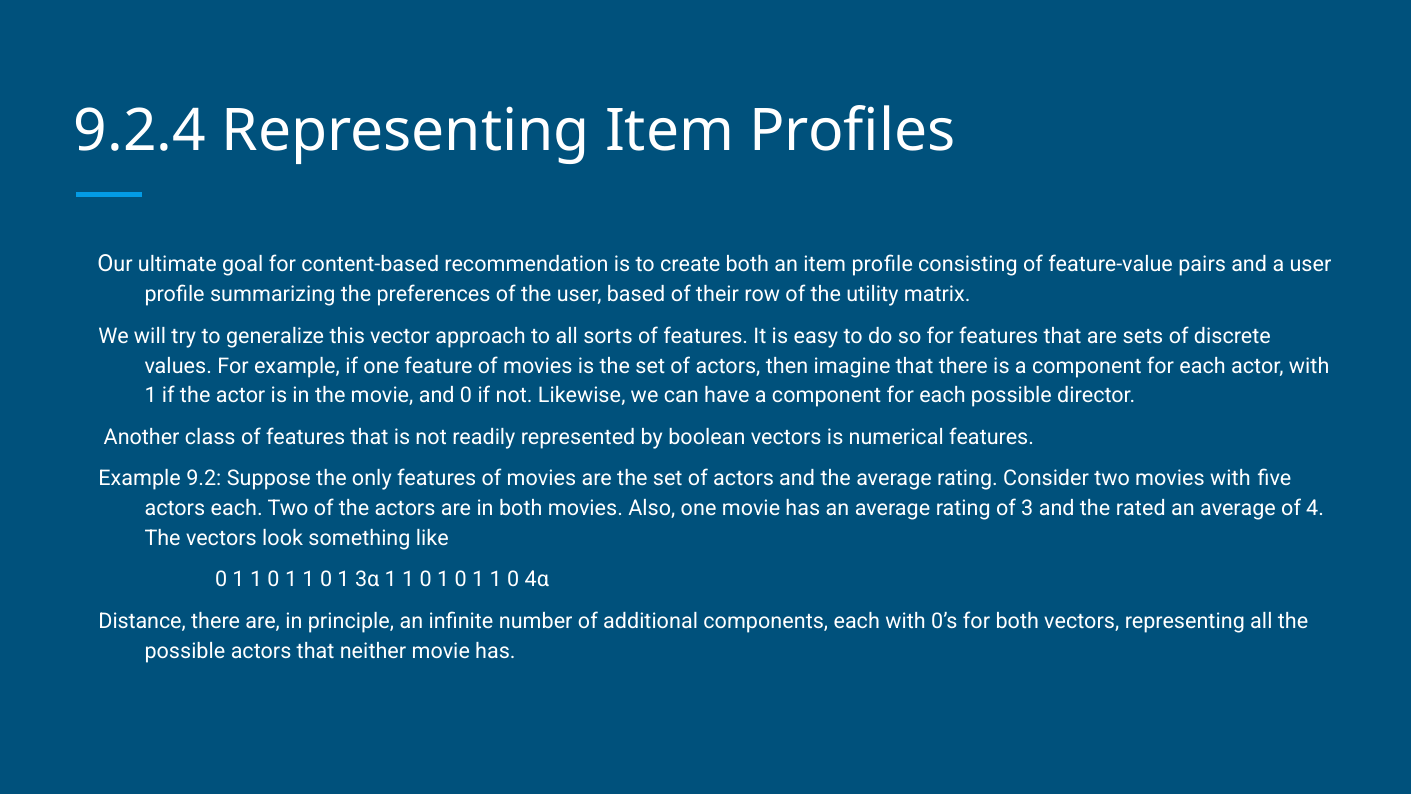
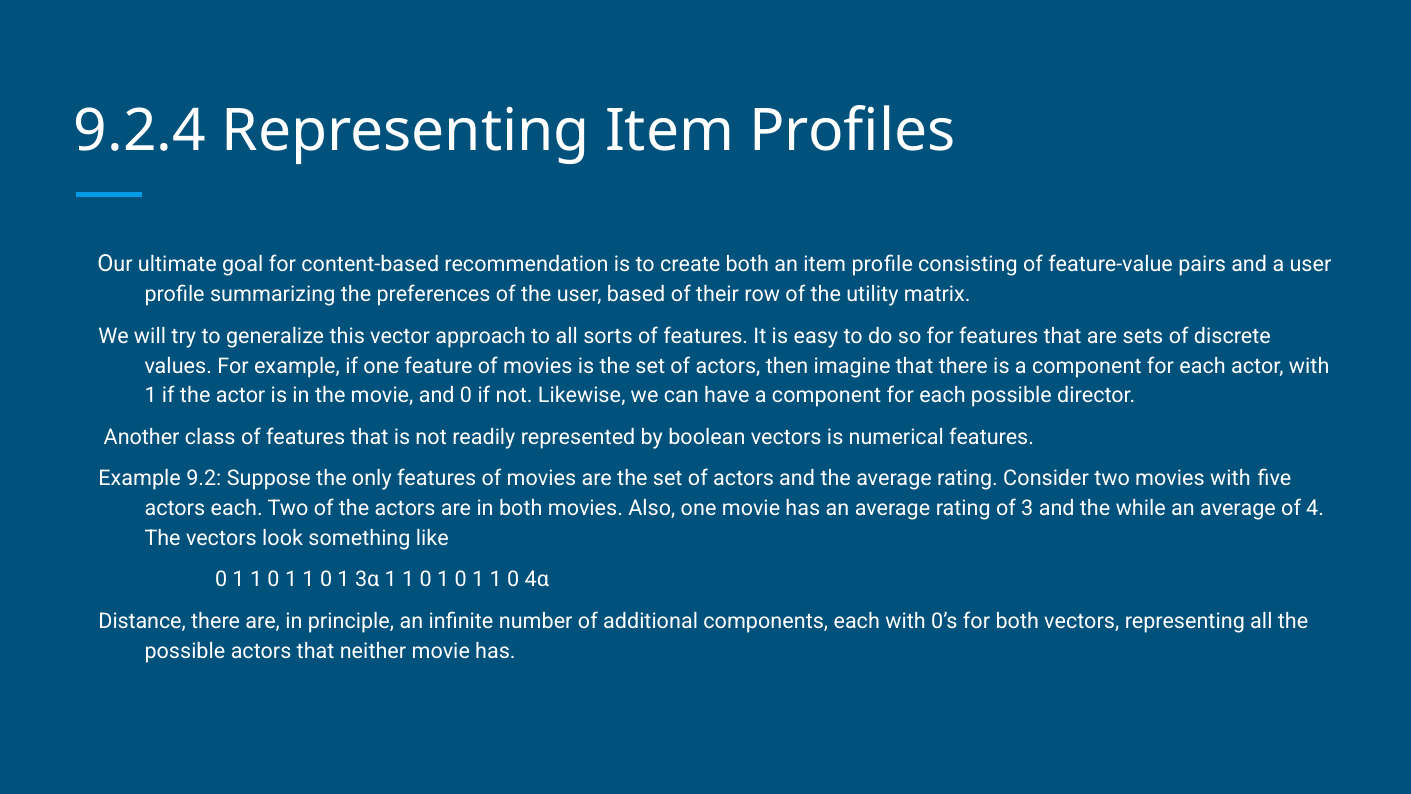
rated: rated -> while (1141, 508)
